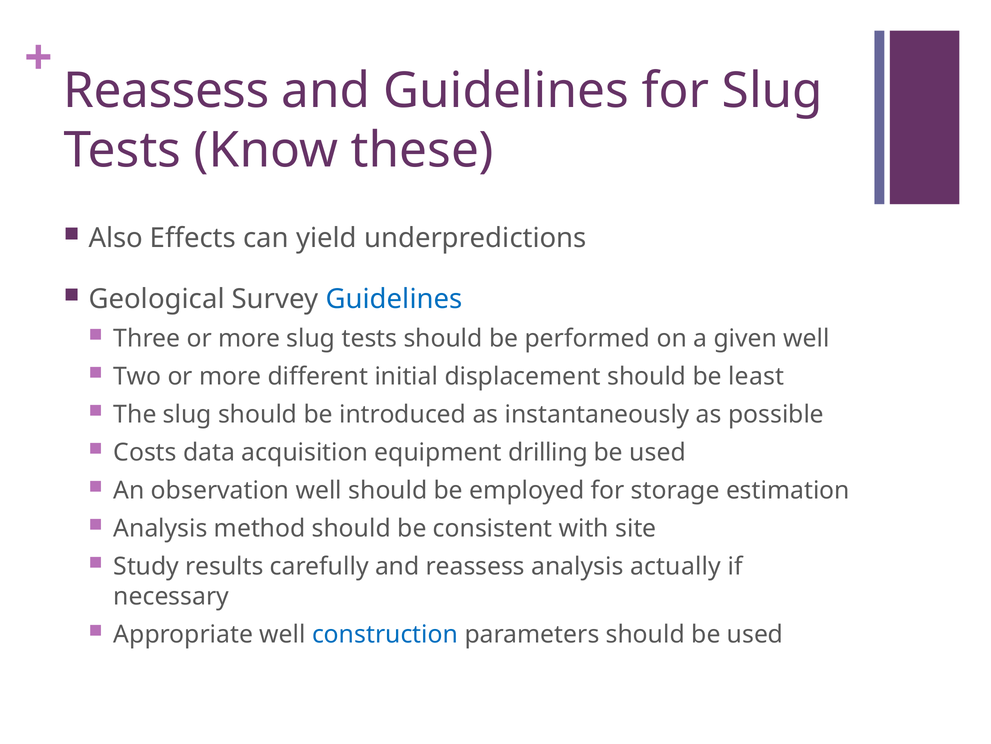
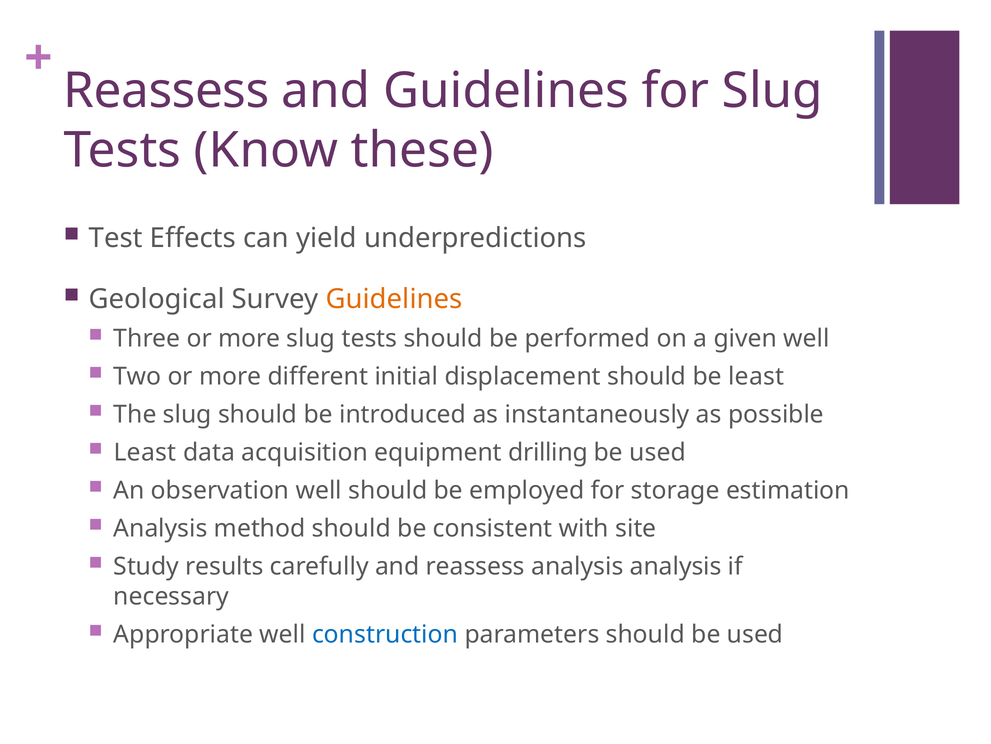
Also: Also -> Test (116, 238)
Guidelines colour: blue -> orange (394, 299)
Costs: Costs -> Least (145, 452)
analysis actually: actually -> analysis (676, 566)
